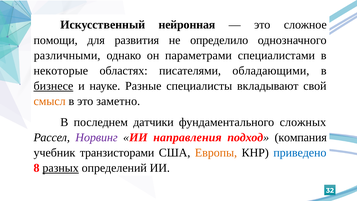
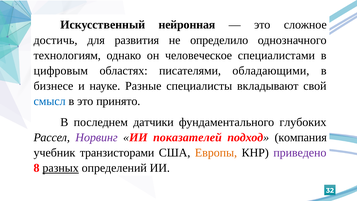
помощи: помощи -> достичь (56, 40)
различными: различными -> технологиям (67, 55)
параметрами: параметрами -> человеческое (199, 55)
некоторые: некоторые -> цифровым (61, 71)
бизнесе underline: present -> none (53, 86)
смысл colour: orange -> blue (50, 101)
заметно: заметно -> принято (118, 101)
сложных: сложных -> глубоких (303, 122)
направления: направления -> показателей (187, 137)
приведено colour: blue -> purple (300, 153)
